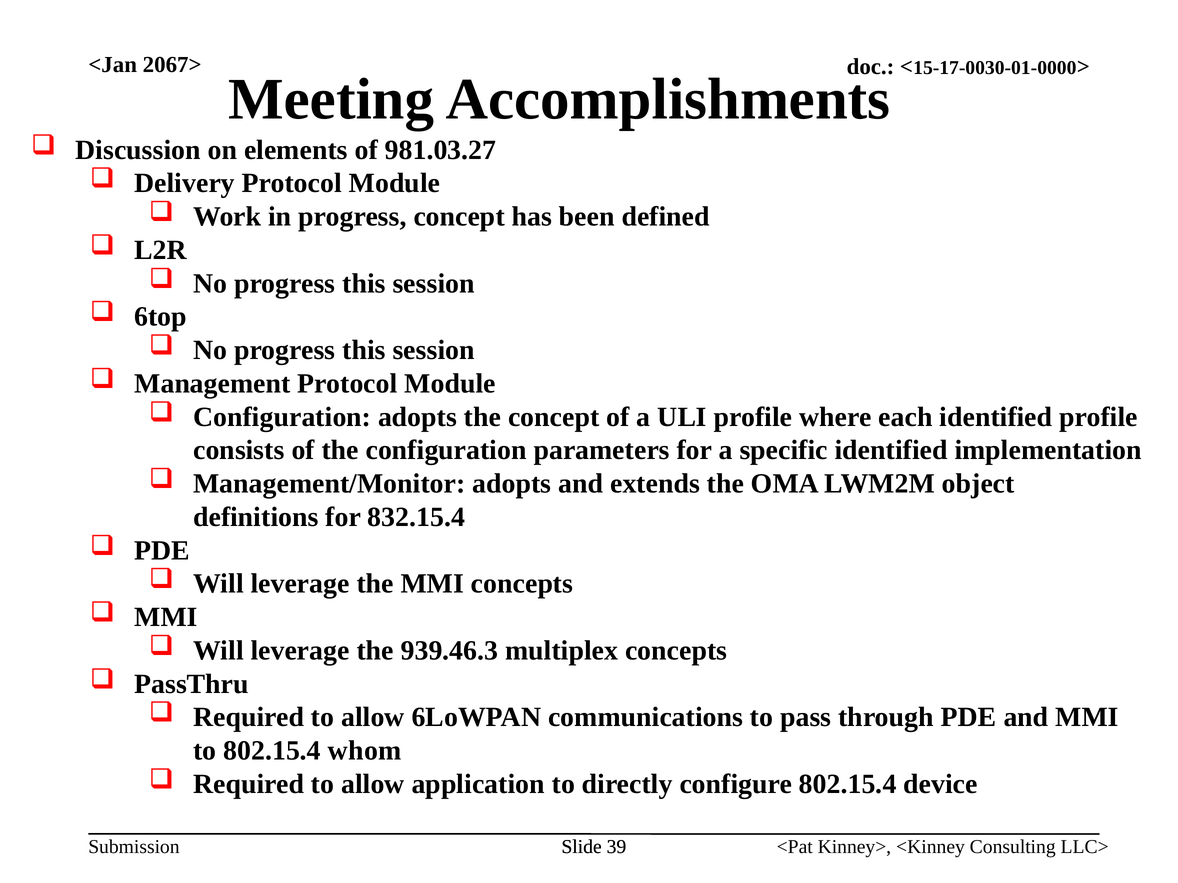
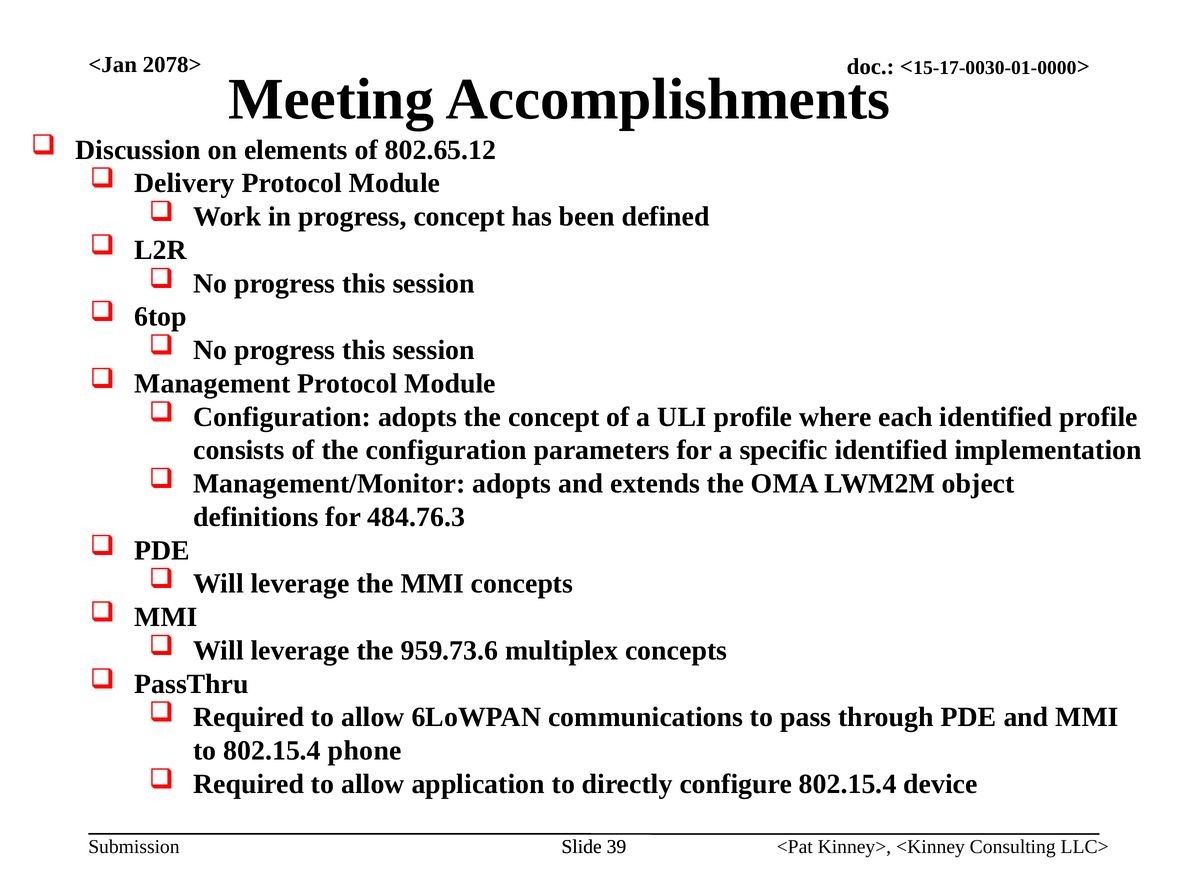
2067>: 2067> -> 2078> (172, 65)
981.03.27: 981.03.27 -> 802.65.12 (440, 150)
832.15.4: 832.15.4 -> 484.76.3 (416, 517)
939.46.3: 939.46.3 -> 959.73.6 (449, 651)
whom: whom -> phone (365, 751)
